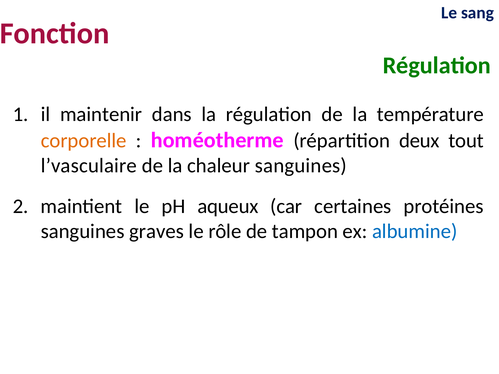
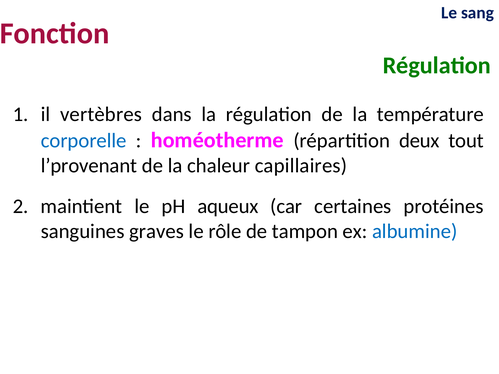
maintenir: maintenir -> vertèbres (101, 114)
corporelle colour: orange -> blue (84, 141)
l’vasculaire: l’vasculaire -> l’provenant (89, 166)
chaleur sanguines: sanguines -> capillaires (301, 166)
